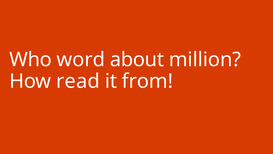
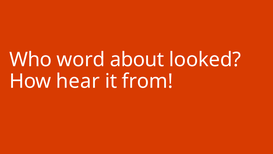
million: million -> looked (205, 59)
read: read -> hear (78, 81)
